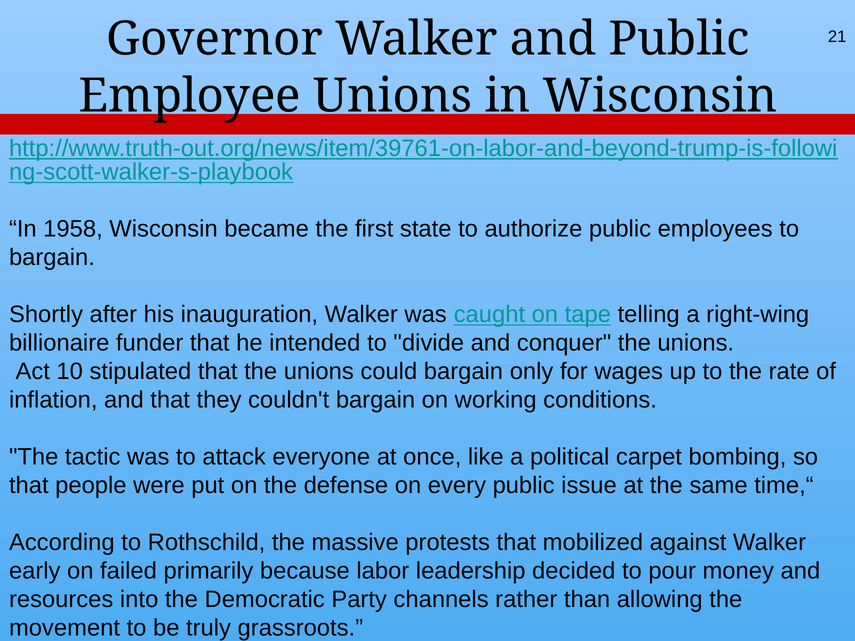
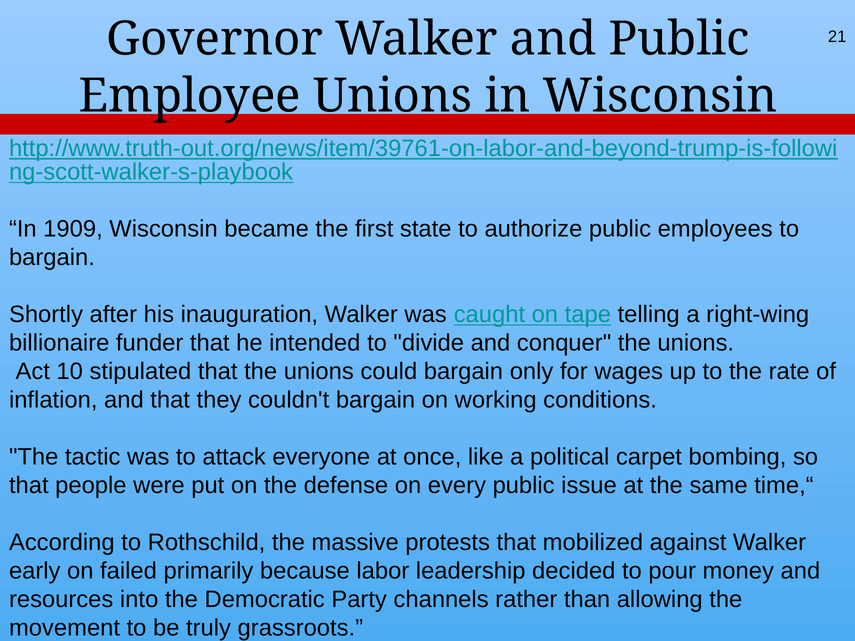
1958: 1958 -> 1909 (73, 229)
